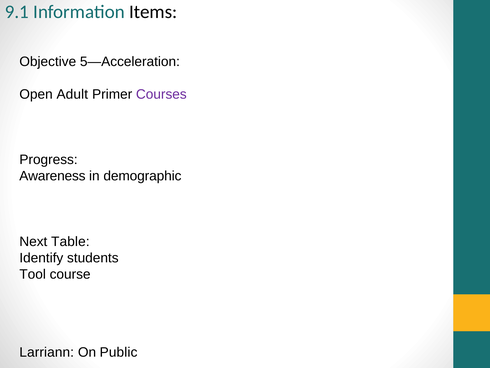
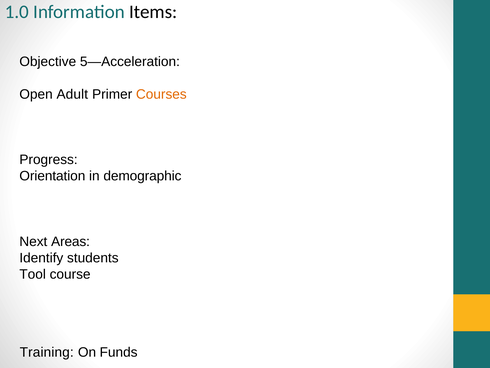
9.1: 9.1 -> 1.0 (17, 12)
Courses colour: purple -> orange (161, 94)
Awareness: Awareness -> Orientation (52, 176)
Table: Table -> Areas (71, 241)
Larriann: Larriann -> Training (47, 352)
Public: Public -> Funds (119, 352)
